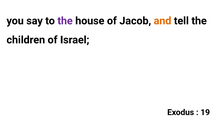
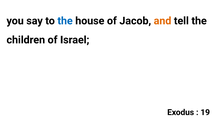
the colour: purple -> blue (65, 21)
